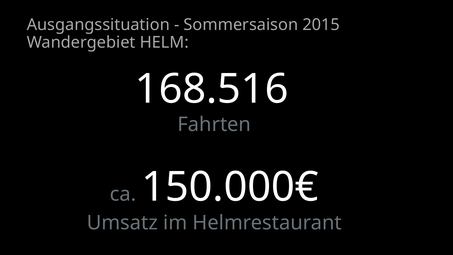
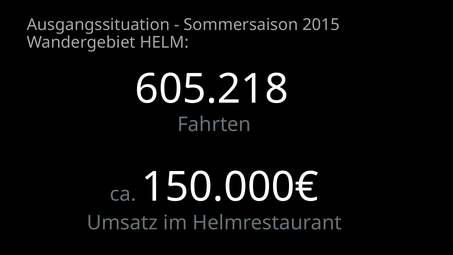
168.516: 168.516 -> 605.218 (212, 89)
